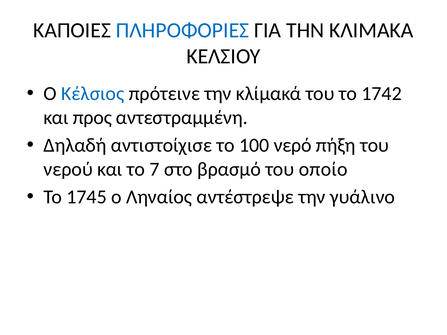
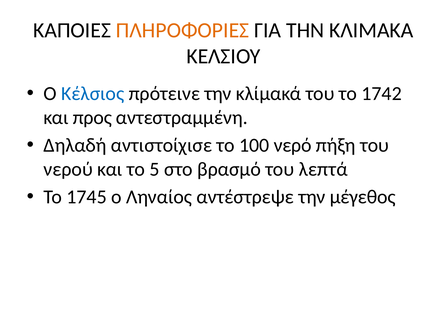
ΠΛΗΡΟΦΟΡΙΕΣ colour: blue -> orange (183, 30)
7: 7 -> 5 (154, 169)
οποίο: οποίο -> λεπτά (323, 169)
γυάλινο: γυάλινο -> μέγεθος (363, 197)
